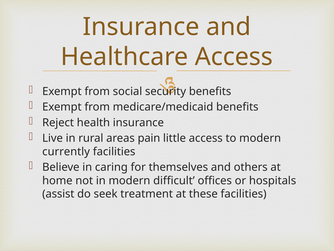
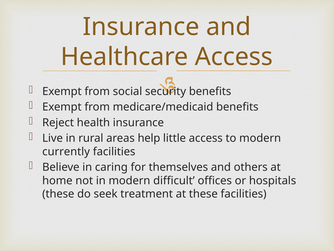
pain: pain -> help (149, 138)
assist: assist -> these (58, 194)
